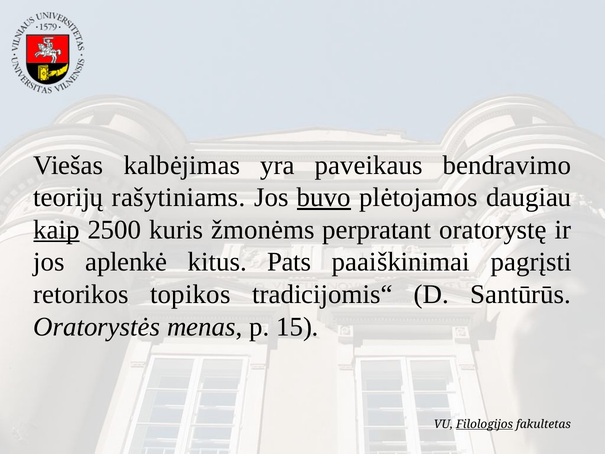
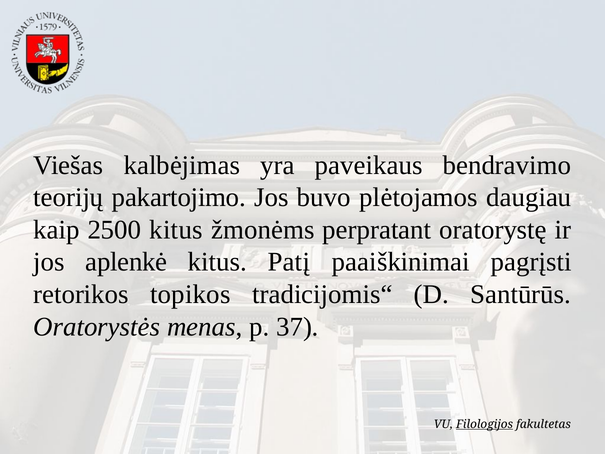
rašytiniams: rašytiniams -> pakartojimo (179, 197)
buvo underline: present -> none (324, 197)
kaip underline: present -> none (56, 230)
2500 kuris: kuris -> kitus (176, 230)
Pats: Pats -> Patį (289, 262)
15: 15 -> 37 (297, 327)
